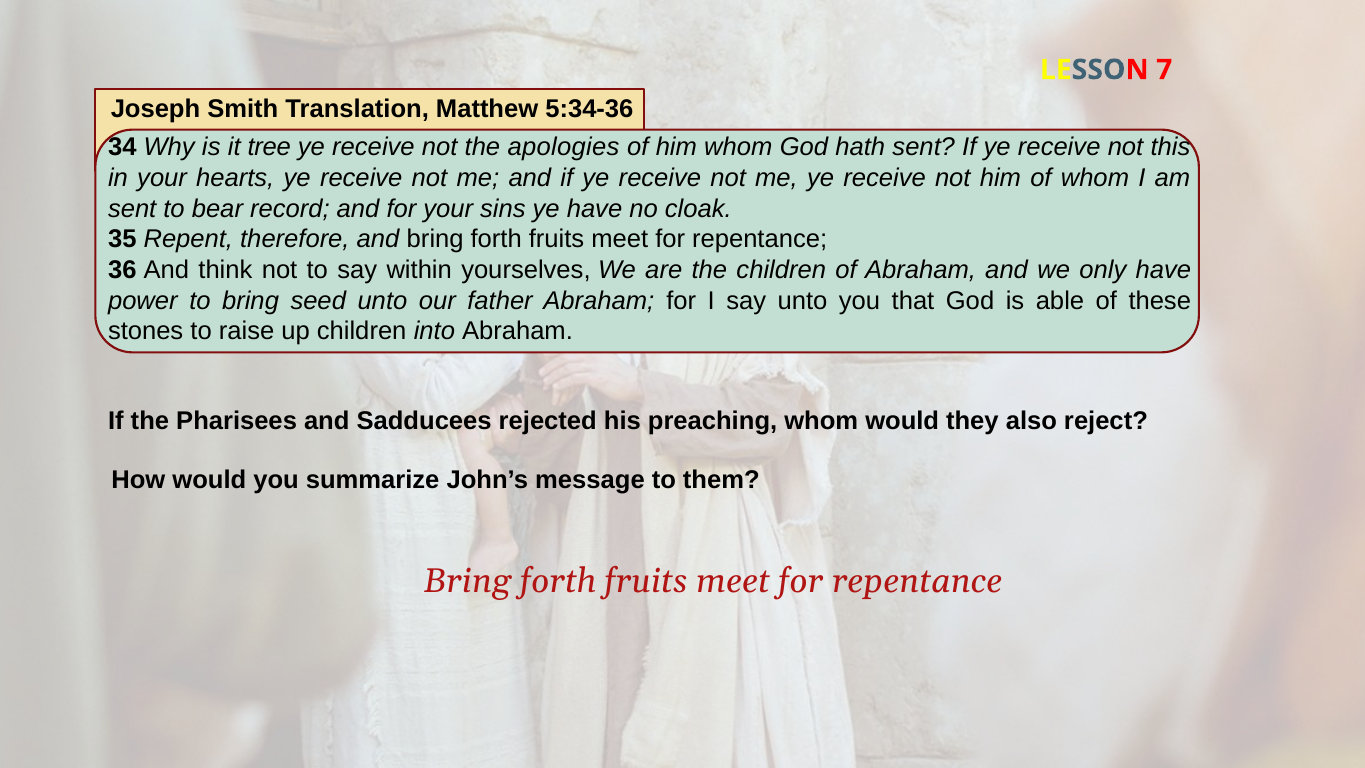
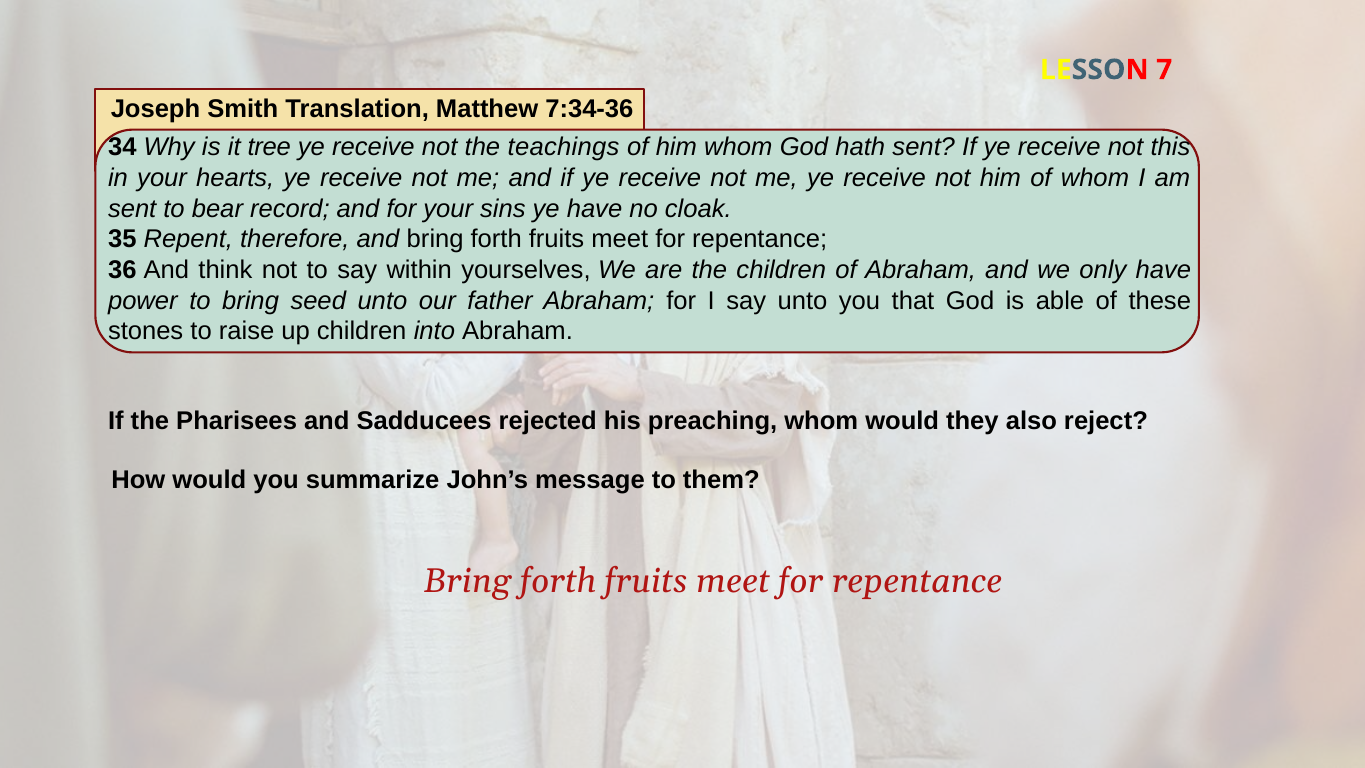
5:34-36: 5:34-36 -> 7:34-36 (589, 109)
apologies: apologies -> teachings (564, 147)
